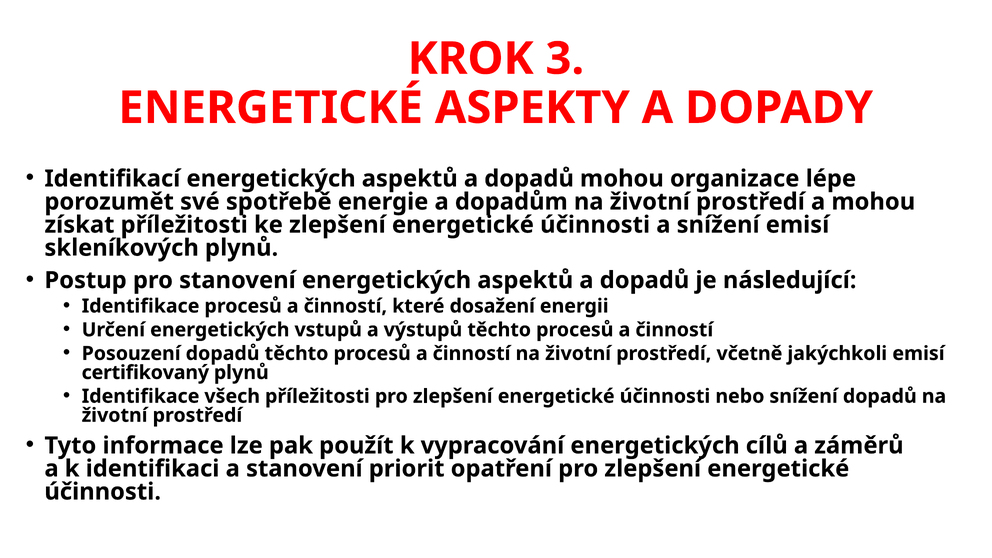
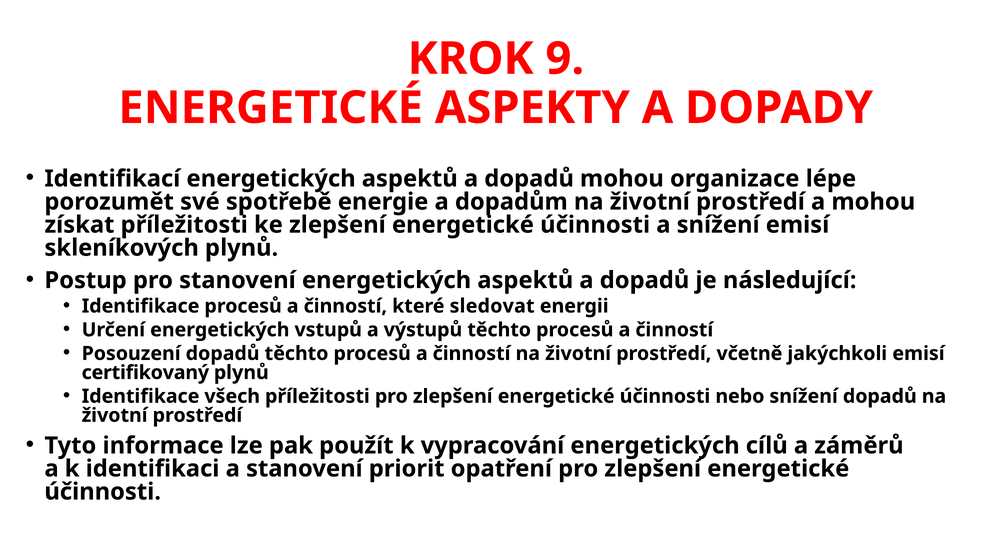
3: 3 -> 9 (565, 59)
dosažení: dosažení -> sledovat (492, 306)
